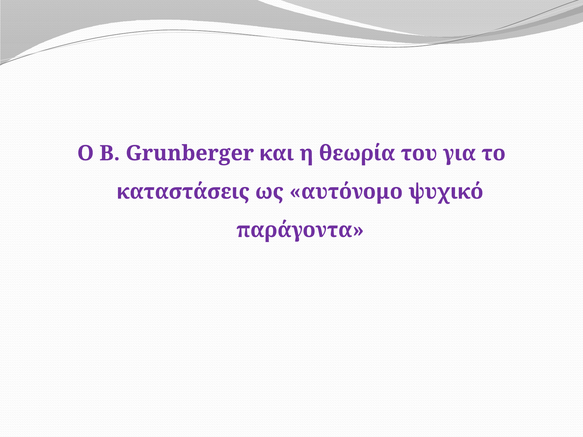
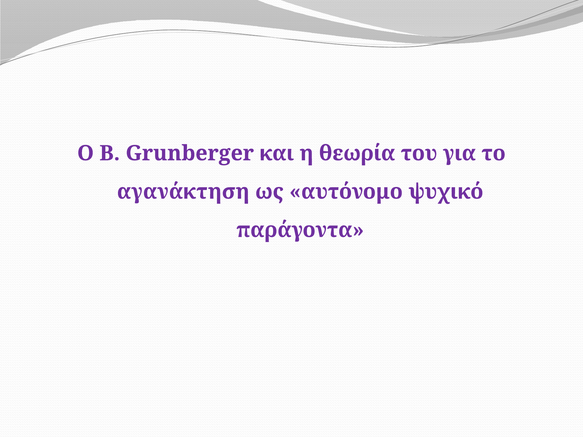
καταστάσεις: καταστάσεις -> αγανάκτηση (183, 192)
